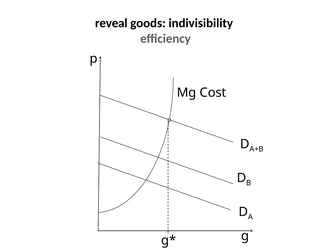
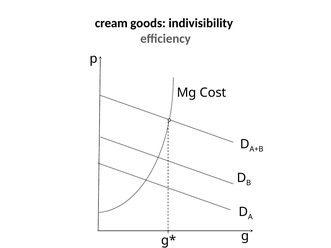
reveal: reveal -> cream (111, 23)
